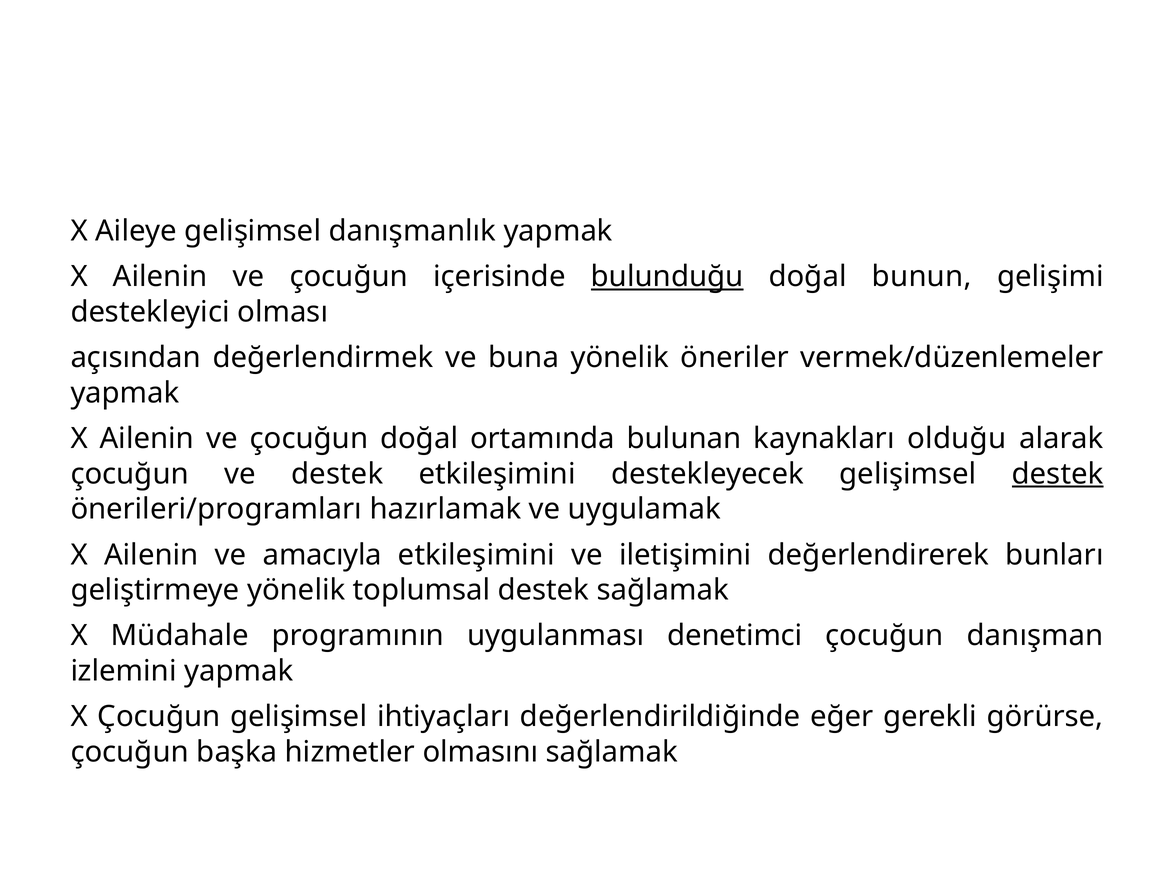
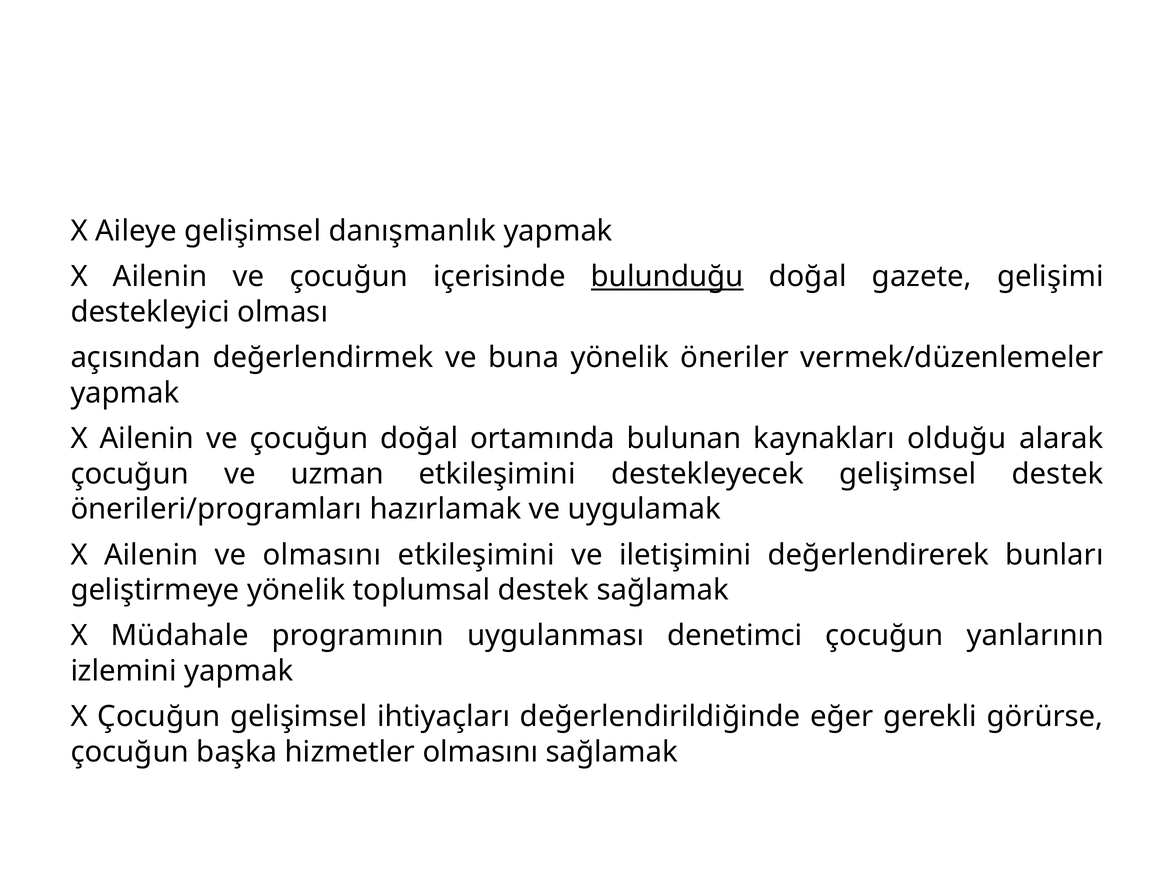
bunun: bunun -> gazete (922, 277)
ve destek: destek -> uzman (337, 474)
destek underline: present -> none (1058, 474)
ve amacıyla: amacıyla -> olmasını (322, 555)
danışman: danışman -> yanlarının (1035, 636)
